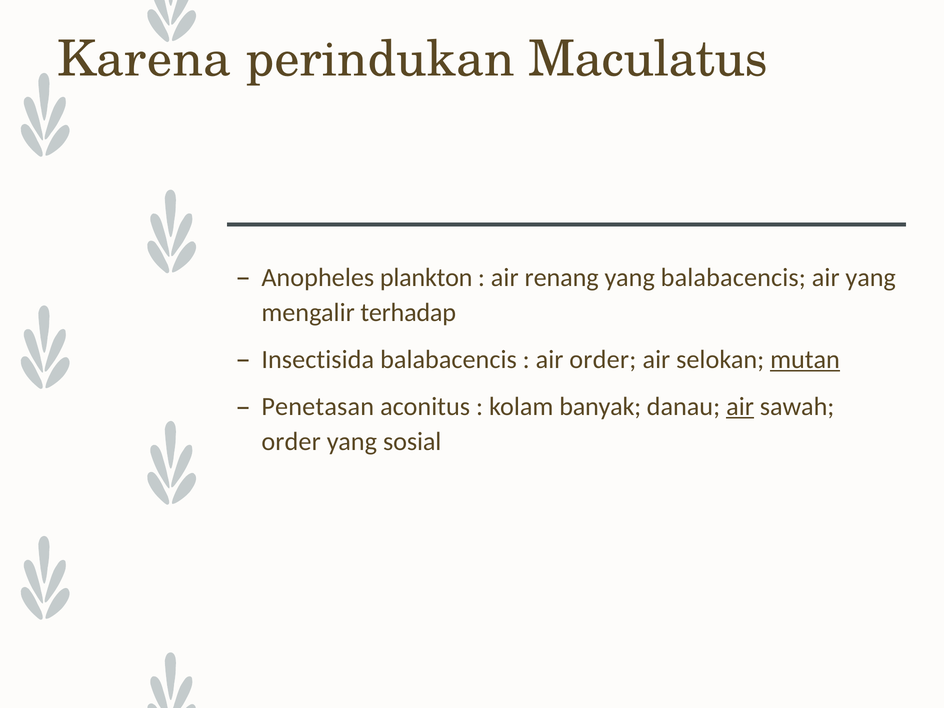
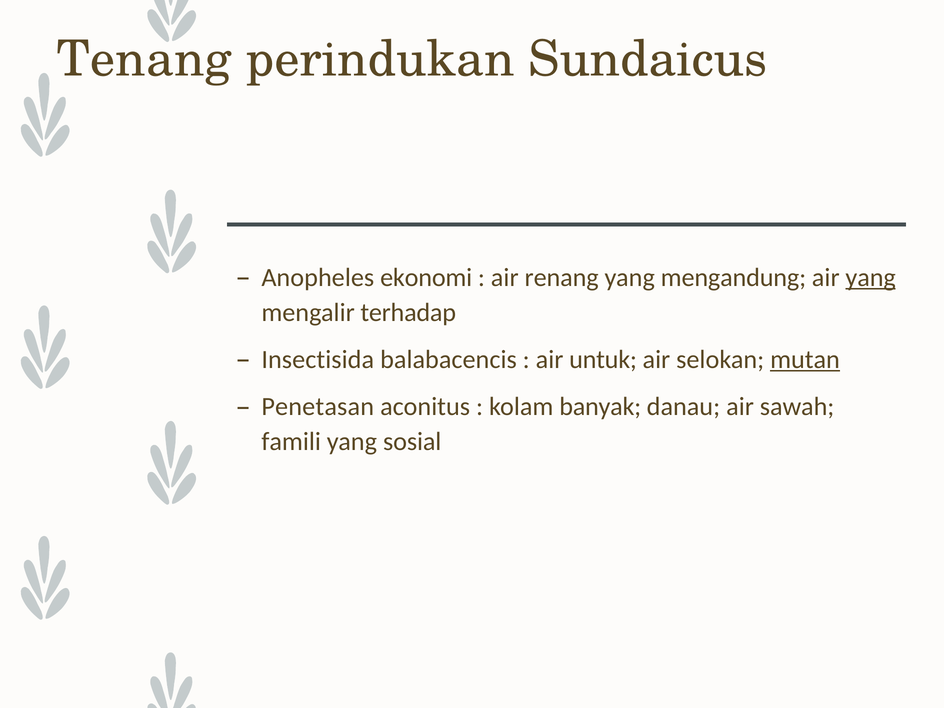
Karena: Karena -> Tenang (144, 59)
Maculatus: Maculatus -> Sundaicus (648, 59)
plankton: plankton -> ekonomi (426, 277)
yang balabacencis: balabacencis -> mengandung (733, 277)
yang underline: none -> present (871, 277)
air order: order -> untuk (603, 360)
air underline: present -> none (740, 407)
order: order -> famili (291, 442)
